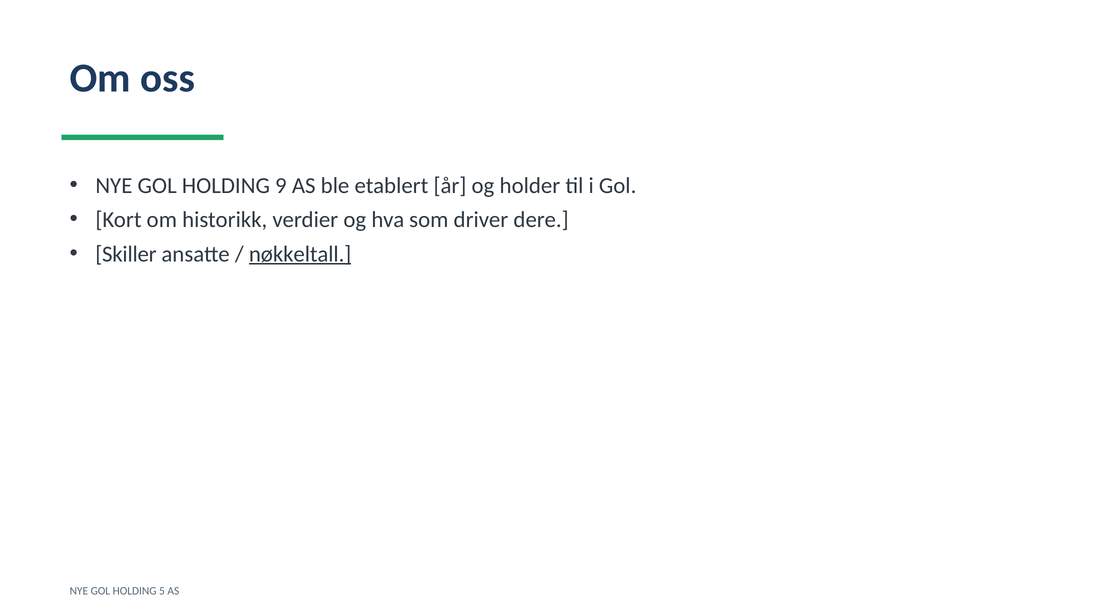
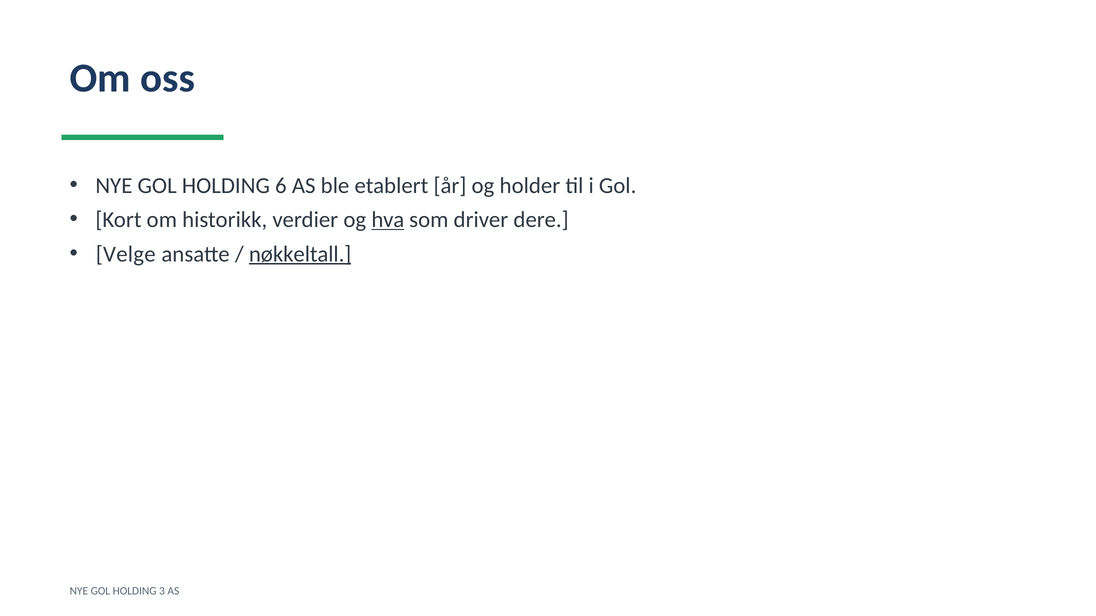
9: 9 -> 6 (281, 186)
hva underline: none -> present (388, 220)
Skiller: Skiller -> Velge (126, 254)
5: 5 -> 3 (162, 592)
